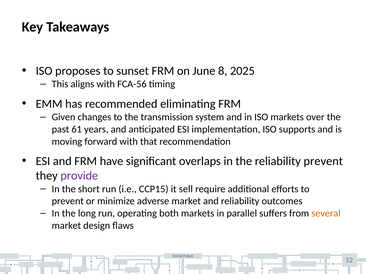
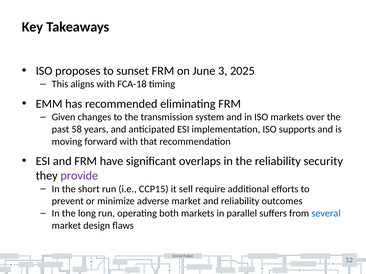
8: 8 -> 3 (223, 71)
FCA-56: FCA-56 -> FCA-18 (132, 84)
61: 61 -> 58 (77, 129)
reliability prevent: prevent -> security (323, 161)
several colour: orange -> blue (326, 214)
